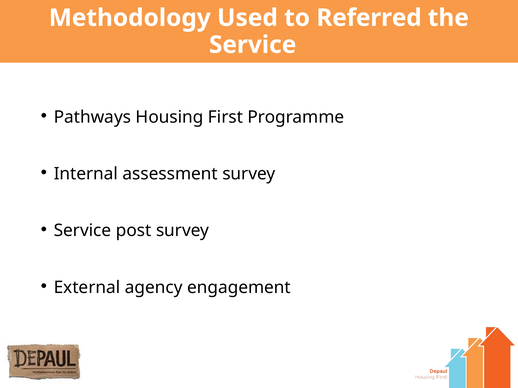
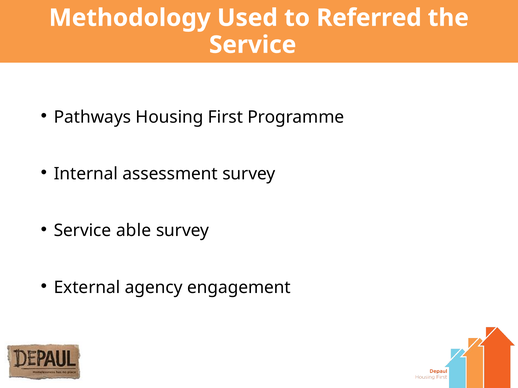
post: post -> able (134, 231)
